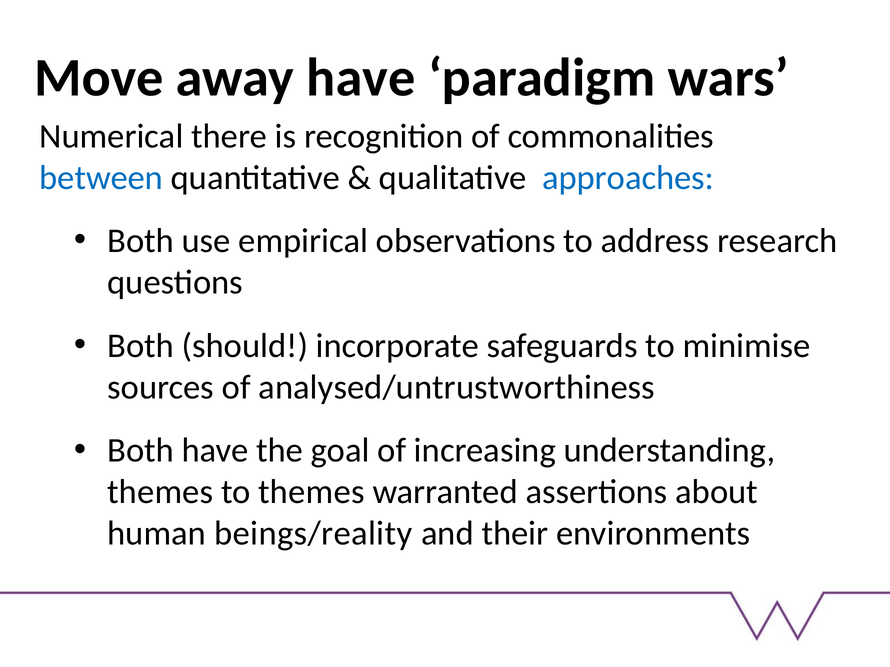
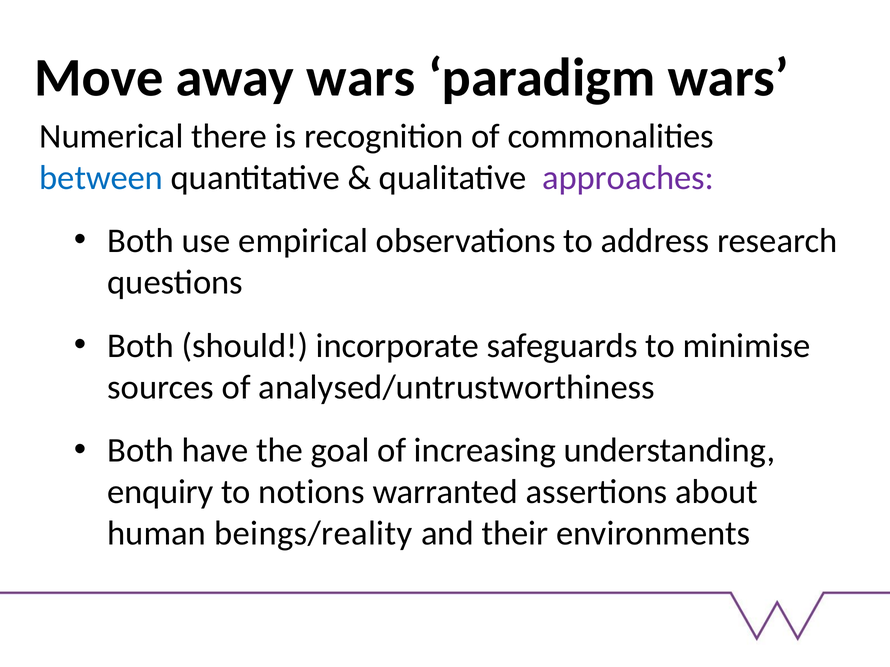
away have: have -> wars (361, 78)
approaches colour: blue -> purple (628, 178)
themes: themes -> enquiry (160, 492)
to themes: themes -> notions (311, 492)
